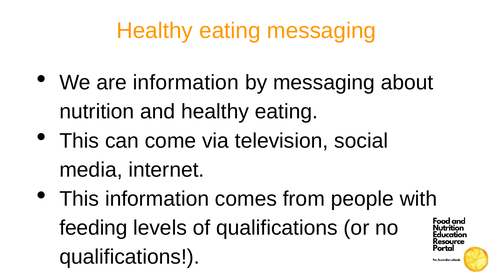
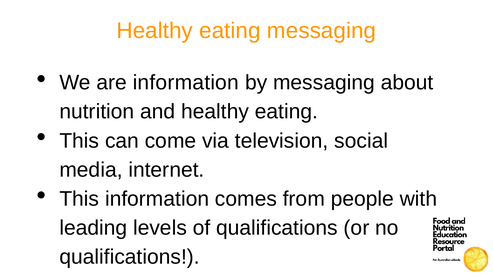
feeding: feeding -> leading (93, 228)
